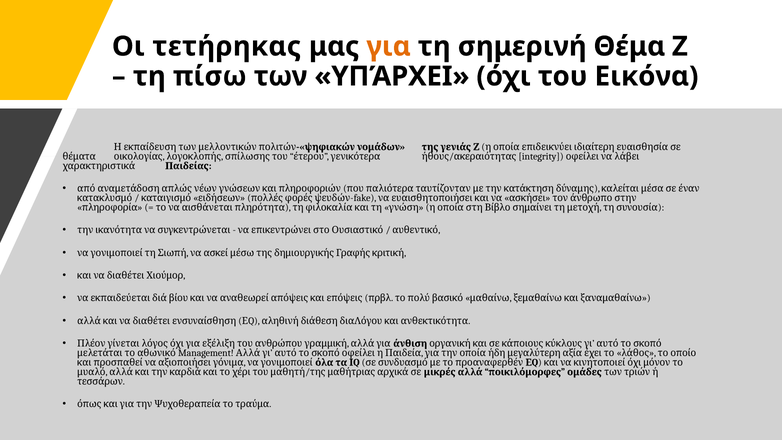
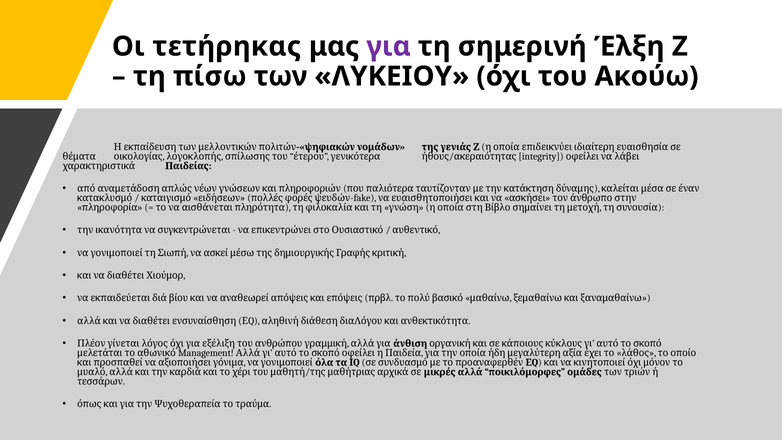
για colour: orange -> purple (389, 46)
Θέμα: Θέμα -> Έλξη (629, 46)
ΥΠΆΡΧΕΙ: ΥΠΆΡΧΕΙ -> ΛΥΚΕΙΟΥ (392, 76)
Εικόνα: Εικόνα -> Ακούω (647, 76)
